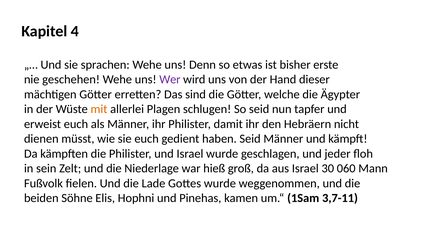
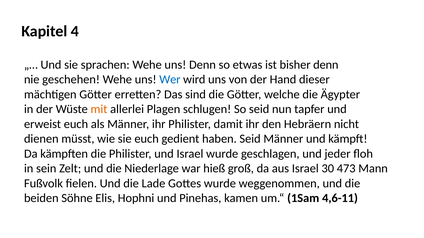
bisher erste: erste -> denn (326, 65)
Wer colour: purple -> blue (170, 80)
060: 060 -> 473 (346, 169)
3,7-11: 3,7-11 -> 4,6-11 (340, 199)
